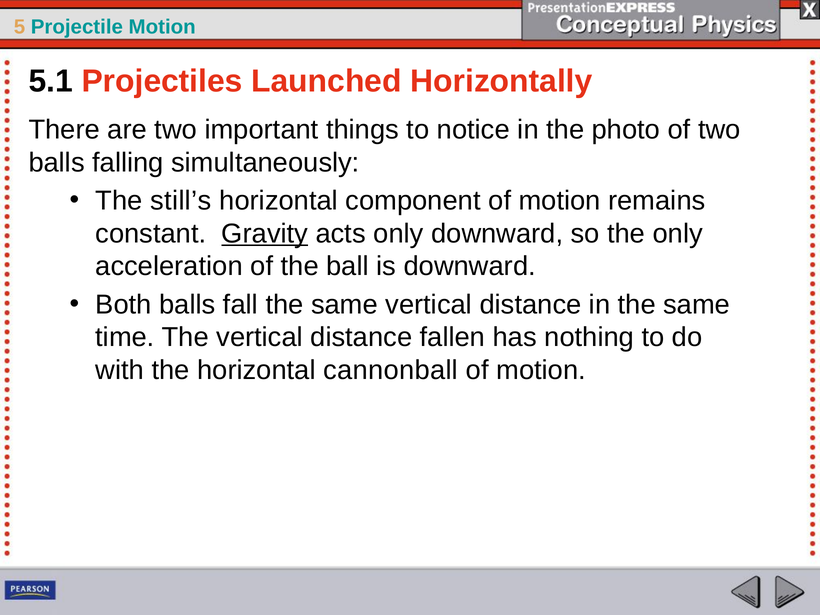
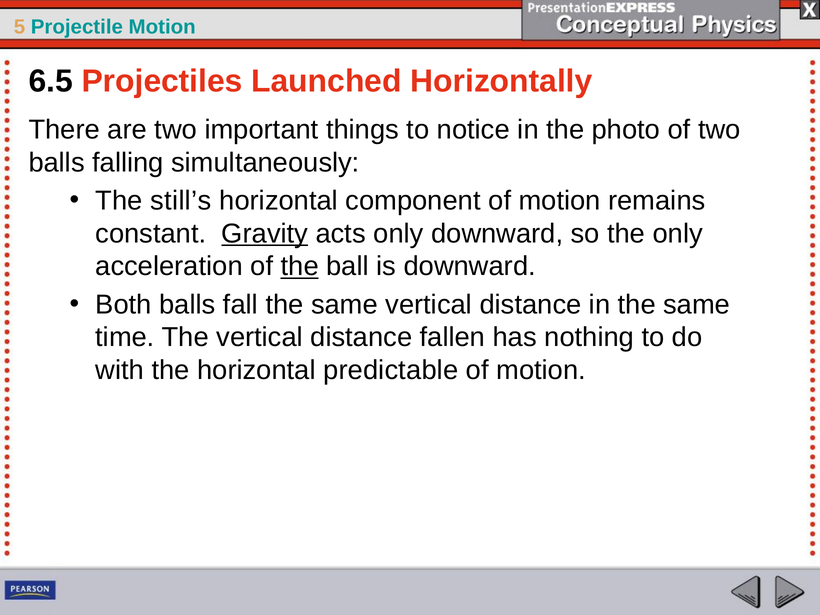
5.1: 5.1 -> 6.5 (51, 81)
the underline: none -> present (300, 266)
cannonball: cannonball -> predictable (391, 370)
